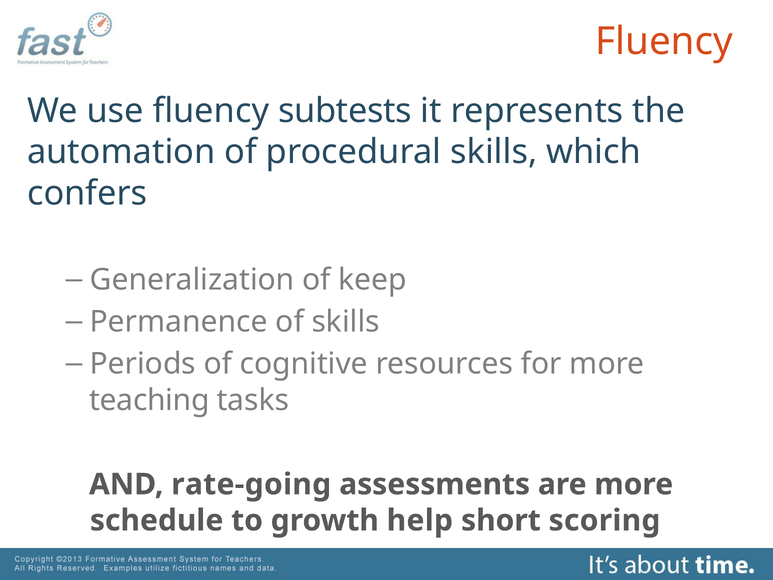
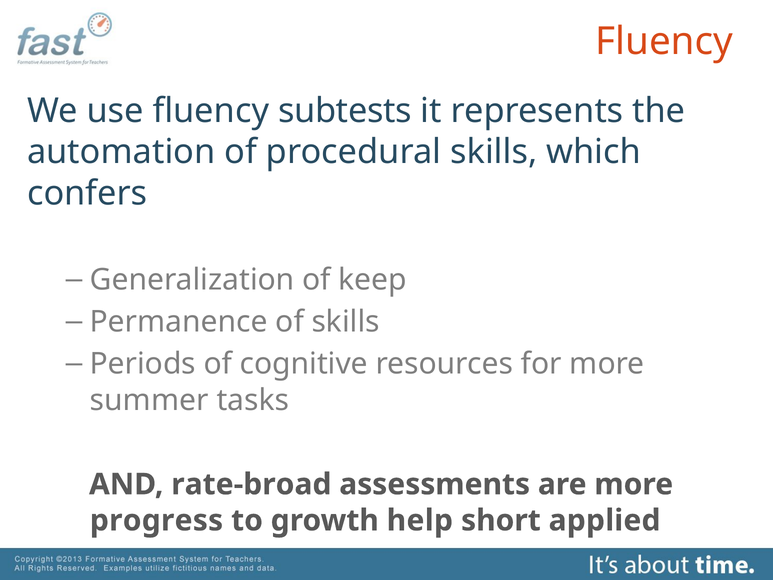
teaching: teaching -> summer (149, 400)
rate-going: rate-going -> rate-broad (251, 484)
schedule: schedule -> progress (157, 520)
scoring: scoring -> applied (605, 520)
